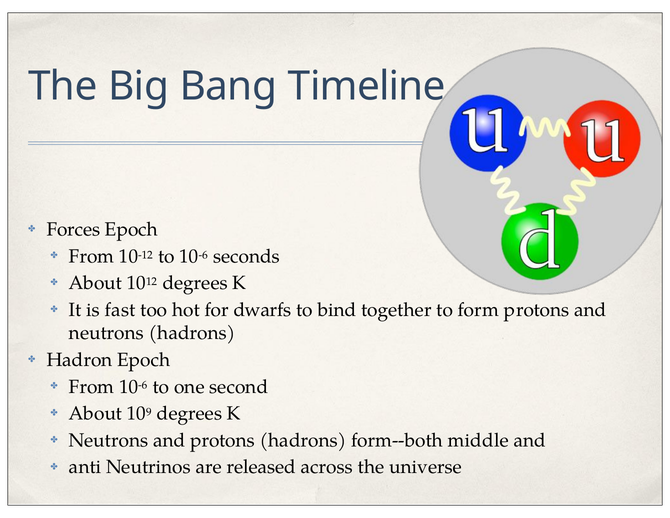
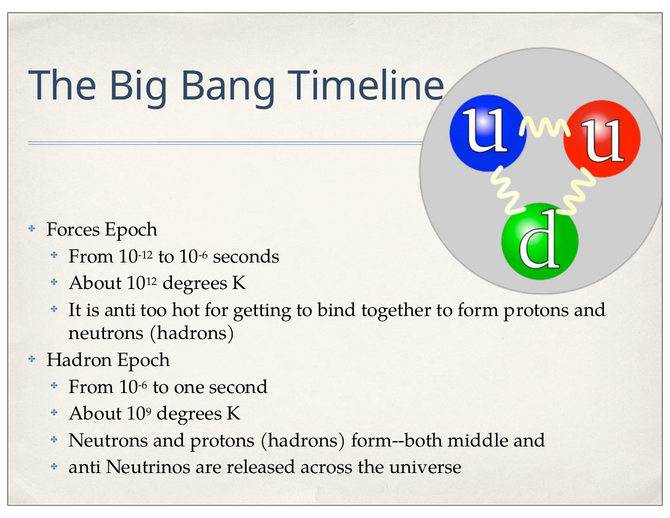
is fast: fast -> anti (120, 310)
dwarfs: dwarfs -> getting (263, 310)
